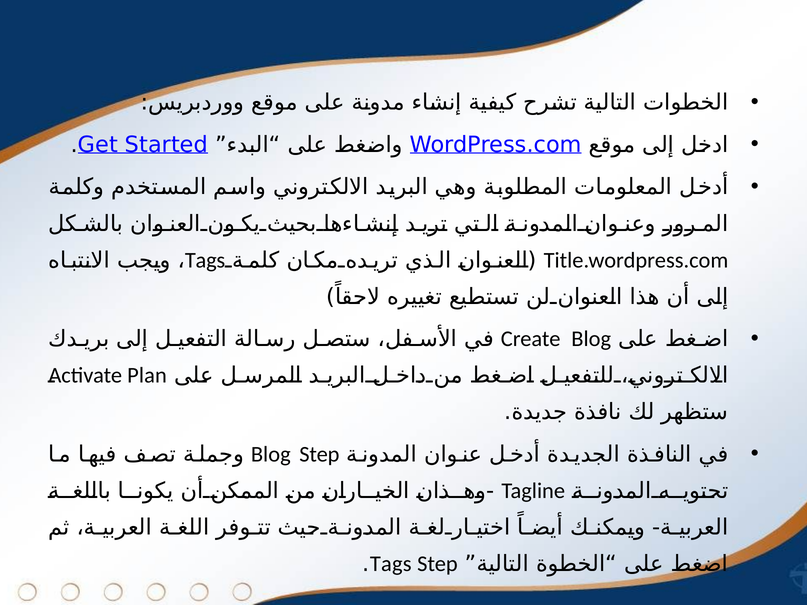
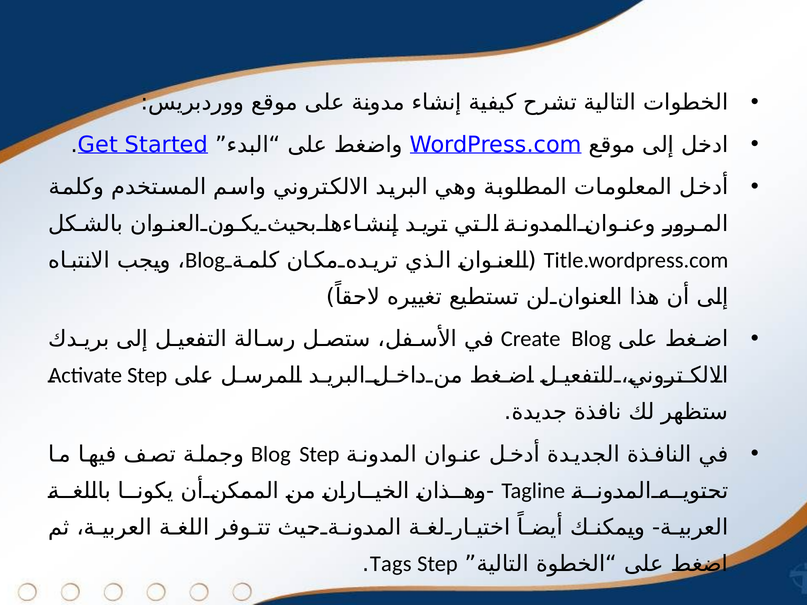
Tags: Tags -> Blog (205, 260)
Plan: Plan -> Step (147, 376)
